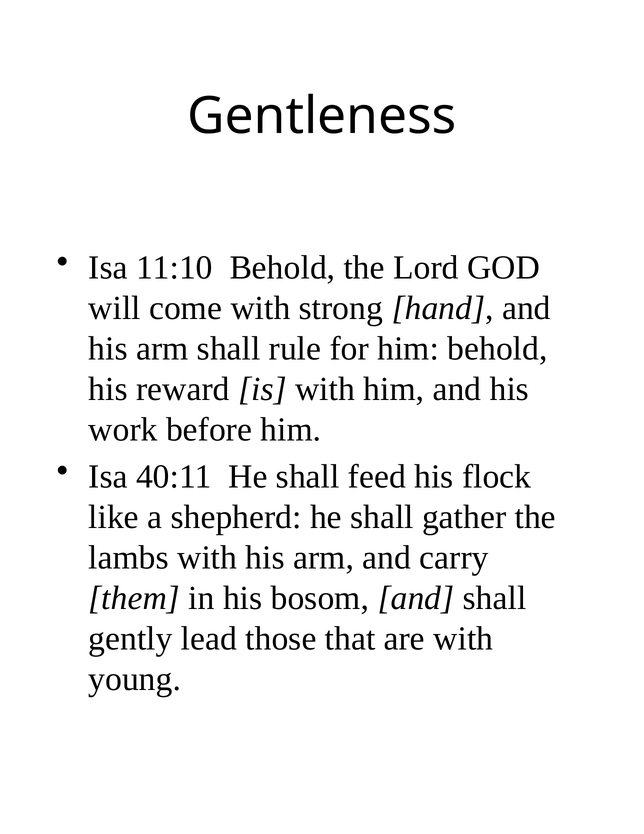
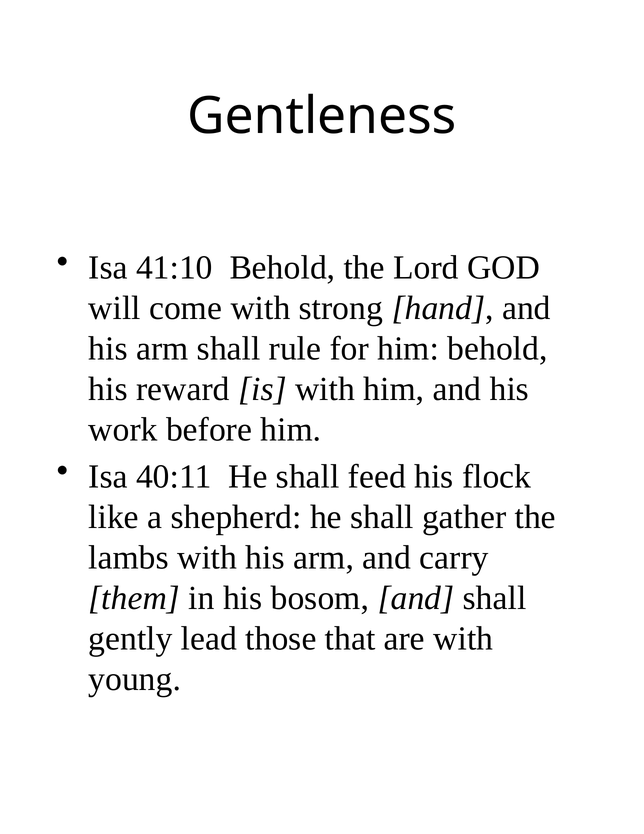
11:10: 11:10 -> 41:10 (174, 268)
